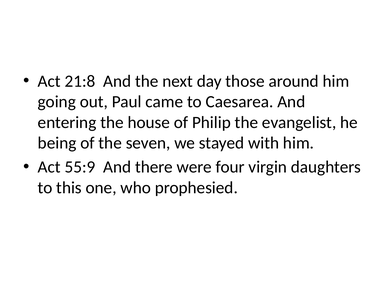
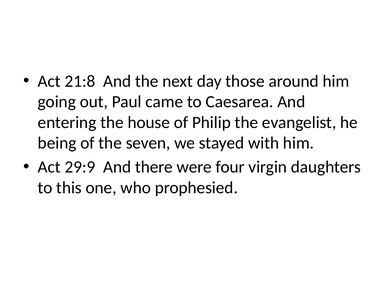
55:9: 55:9 -> 29:9 (80, 167)
